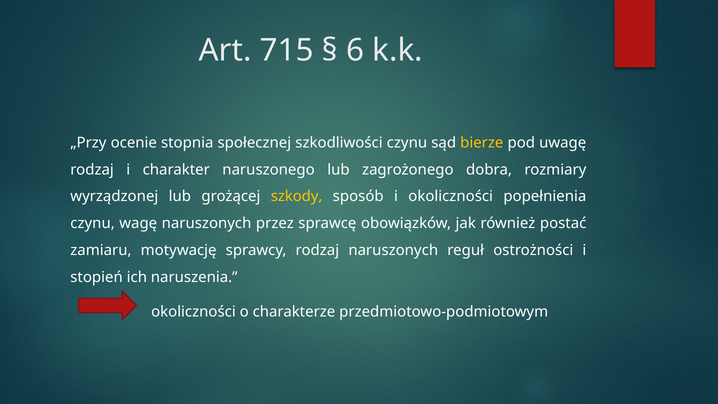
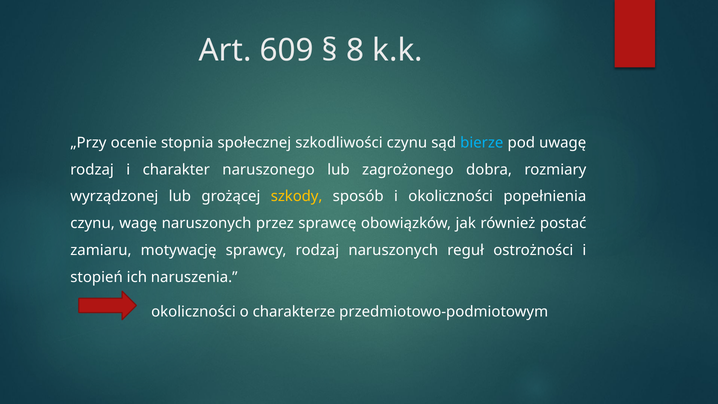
715: 715 -> 609 (287, 50)
6: 6 -> 8 (355, 50)
bierze colour: yellow -> light blue (482, 143)
